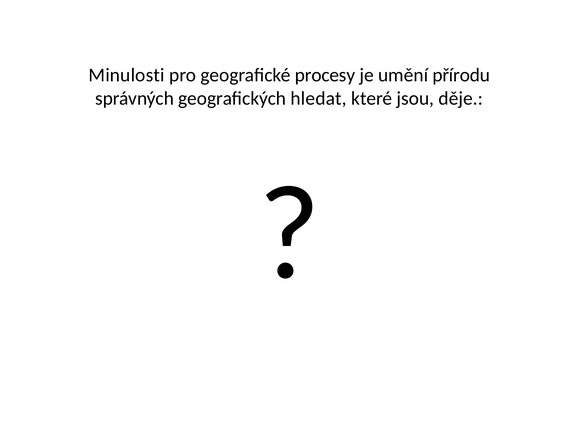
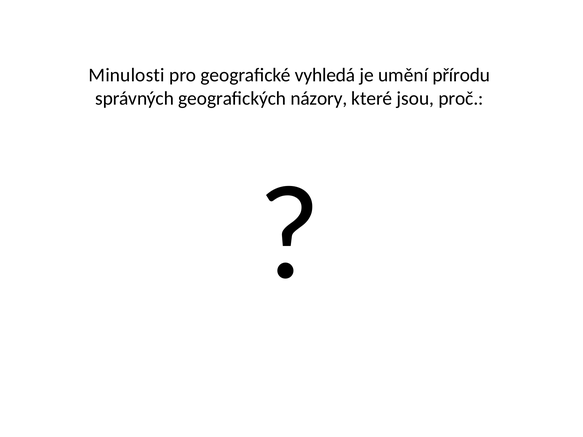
procesy: procesy -> vyhledá (325, 75)
hledat: hledat -> názory (319, 98)
děje: děje -> proč (461, 98)
